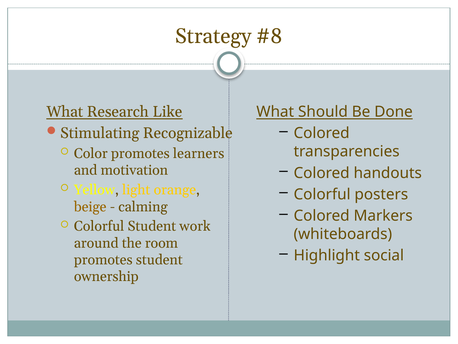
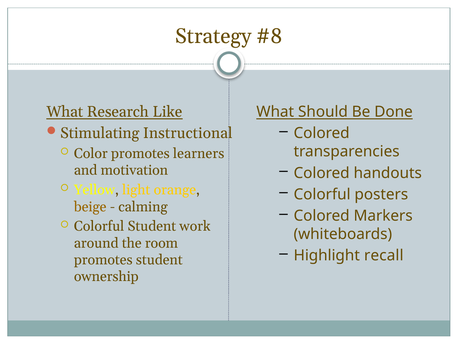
Recognizable: Recognizable -> Instructional (188, 133)
social: social -> recall (384, 255)
